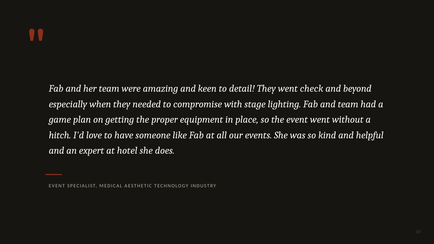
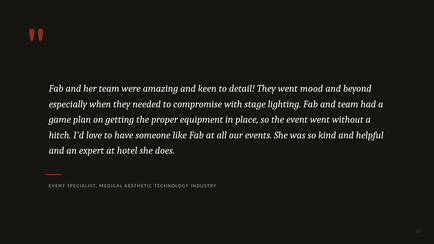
check: check -> mood (312, 89)
